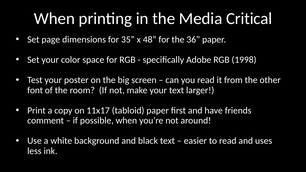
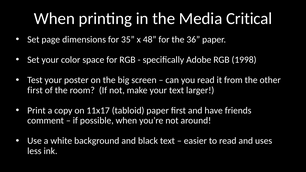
font: font -> first (35, 90)
